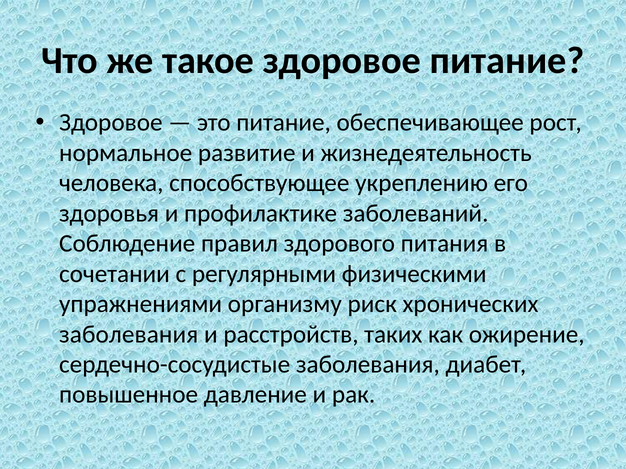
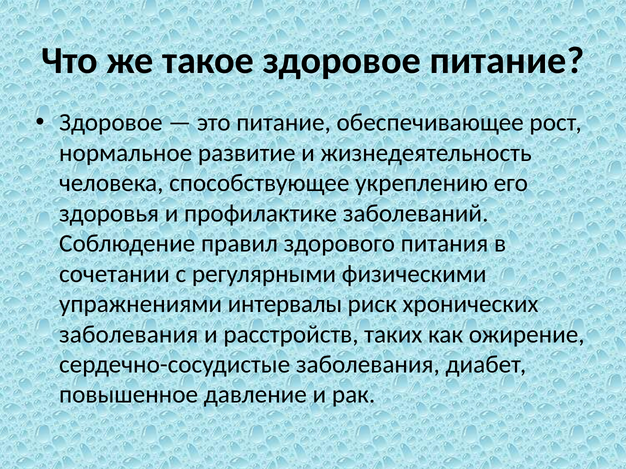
организму: организму -> интервалы (285, 304)
